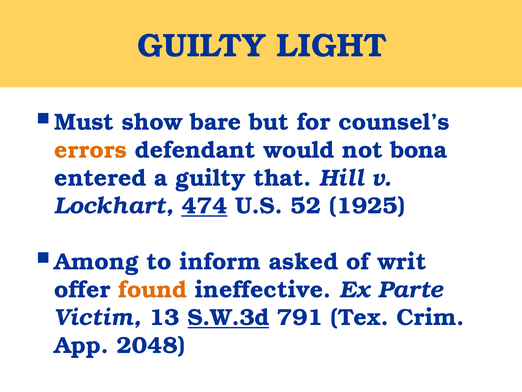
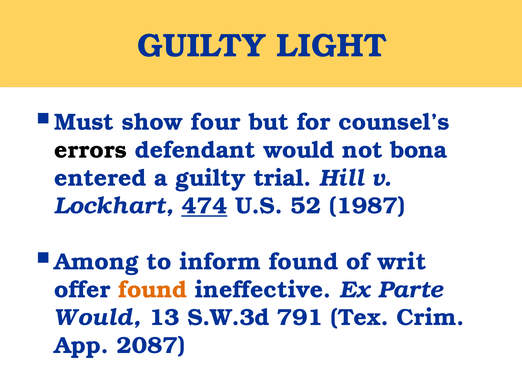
bare: bare -> four (216, 122)
errors colour: orange -> black (91, 150)
that: that -> trial (282, 178)
1925: 1925 -> 1987 (367, 206)
inform asked: asked -> found (303, 261)
Victim: Victim -> Would (98, 317)
S.W.3d underline: present -> none (228, 317)
2048: 2048 -> 2087 (151, 345)
